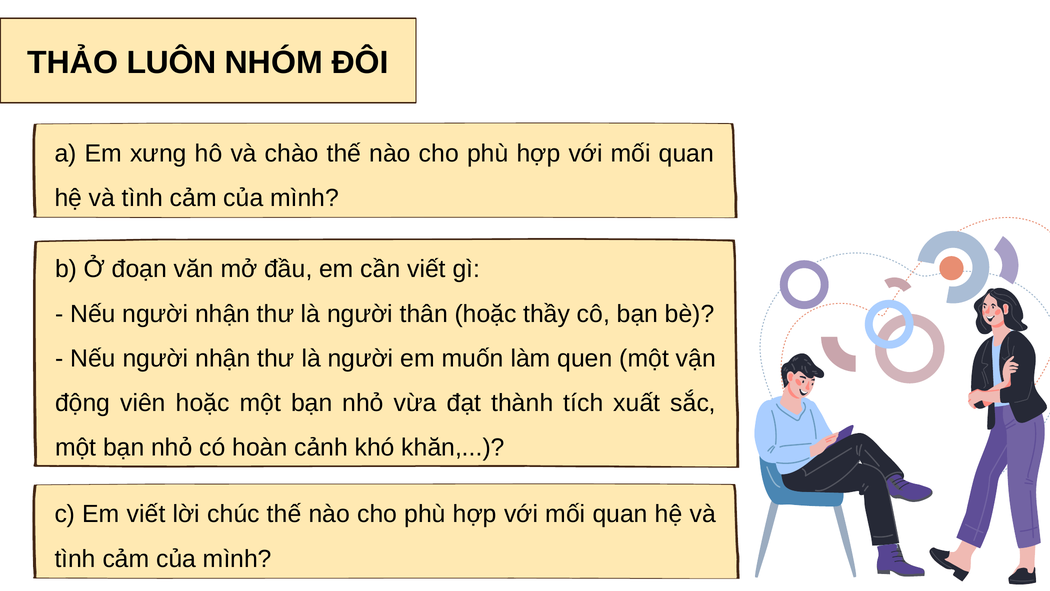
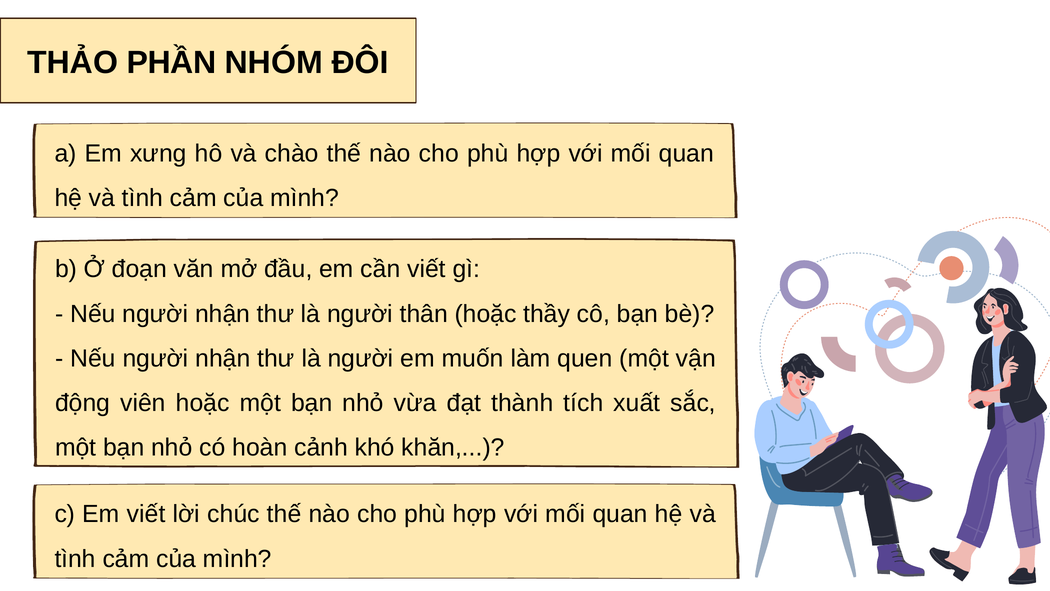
LUÔN: LUÔN -> PHẦN (172, 63)
